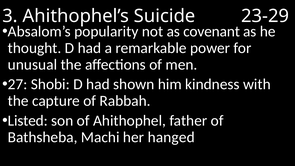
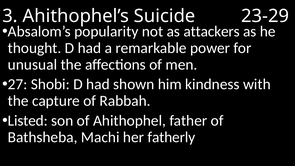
covenant: covenant -> attackers (212, 31)
hanged: hanged -> fatherly (171, 137)
